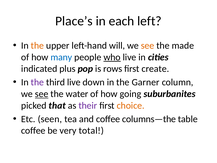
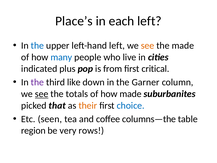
the colour: orange -> blue (37, 46)
left-hand will: will -> left (117, 46)
who underline: present -> none (112, 57)
rows: rows -> from (113, 69)
create: create -> critical (155, 69)
third live: live -> like (74, 82)
water: water -> totals (77, 94)
how going: going -> made (131, 94)
their colour: purple -> orange (88, 105)
choice colour: orange -> blue (131, 105)
coffee: coffee -> region (33, 130)
total: total -> rows (91, 130)
